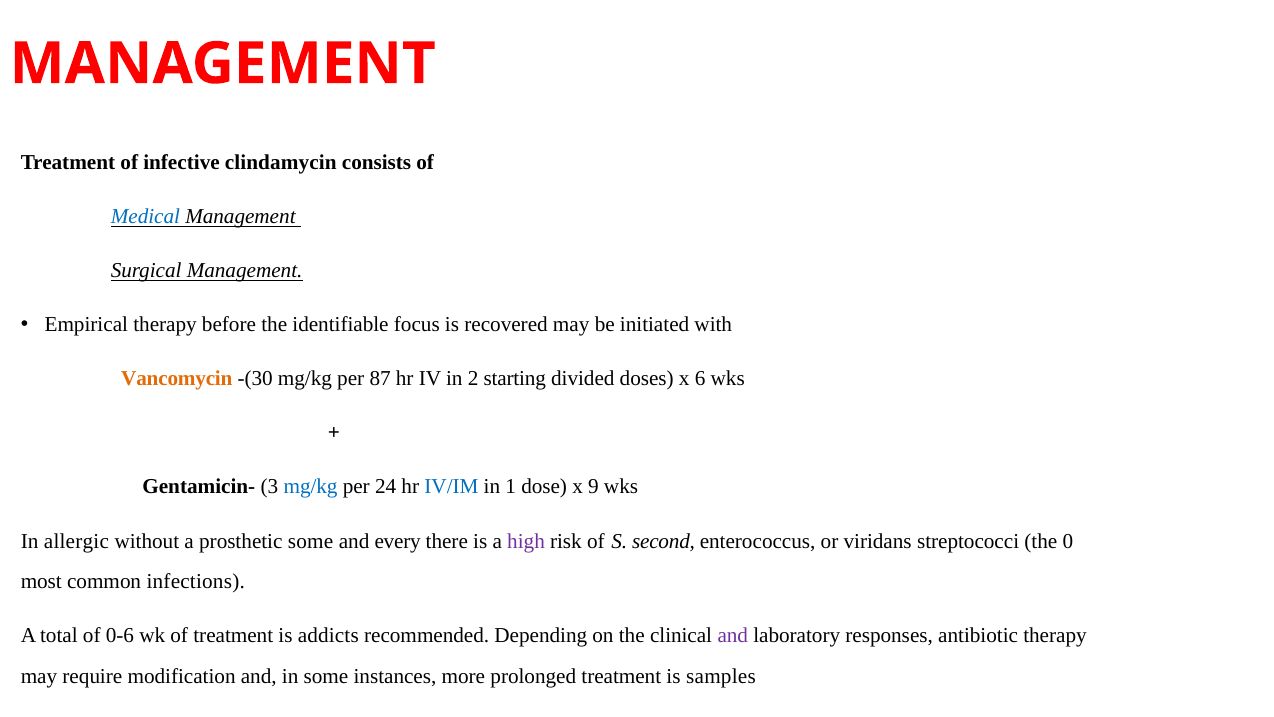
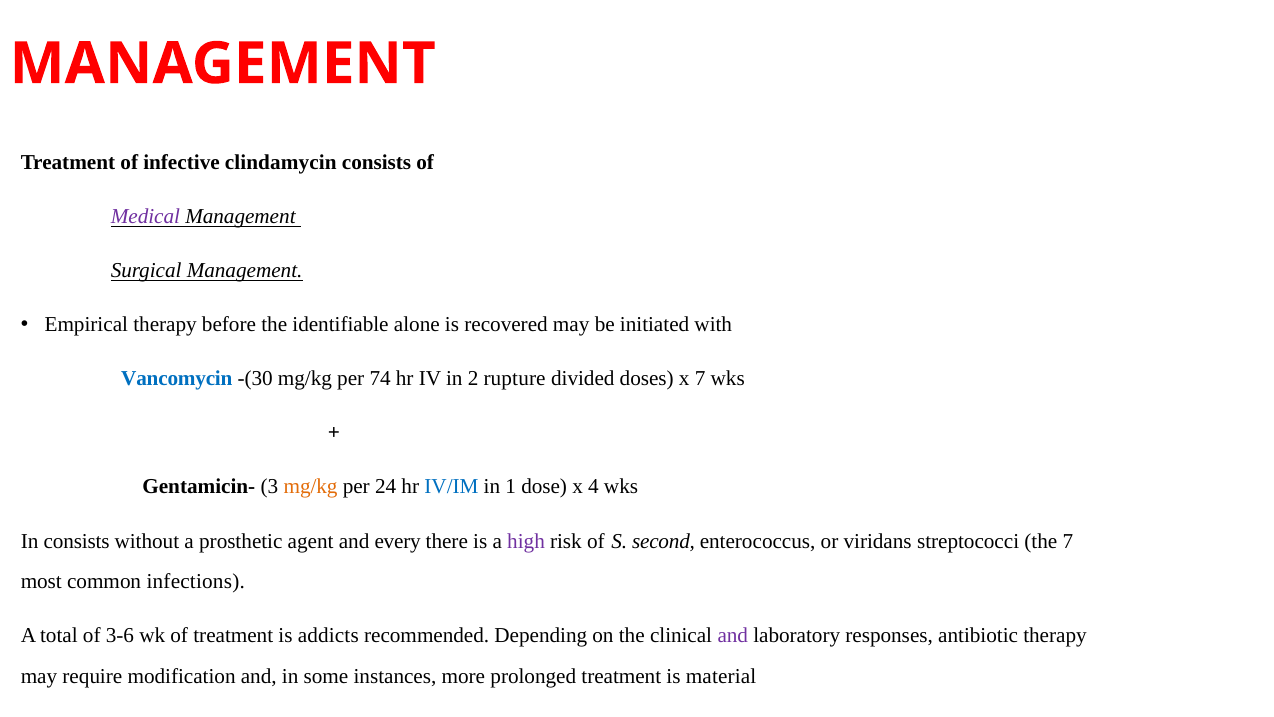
Medical colour: blue -> purple (145, 217)
focus: focus -> alone (417, 325)
Vancomycin colour: orange -> blue (177, 379)
87: 87 -> 74 (380, 379)
starting: starting -> rupture (515, 379)
x 6: 6 -> 7 (700, 379)
mg/kg colour: blue -> orange (311, 487)
9: 9 -> 4 (594, 487)
In allergic: allergic -> consists (77, 541)
prosthetic some: some -> agent (311, 541)
the 0: 0 -> 7 (1068, 541)
0-6: 0-6 -> 3-6 (120, 636)
samples: samples -> material (721, 676)
